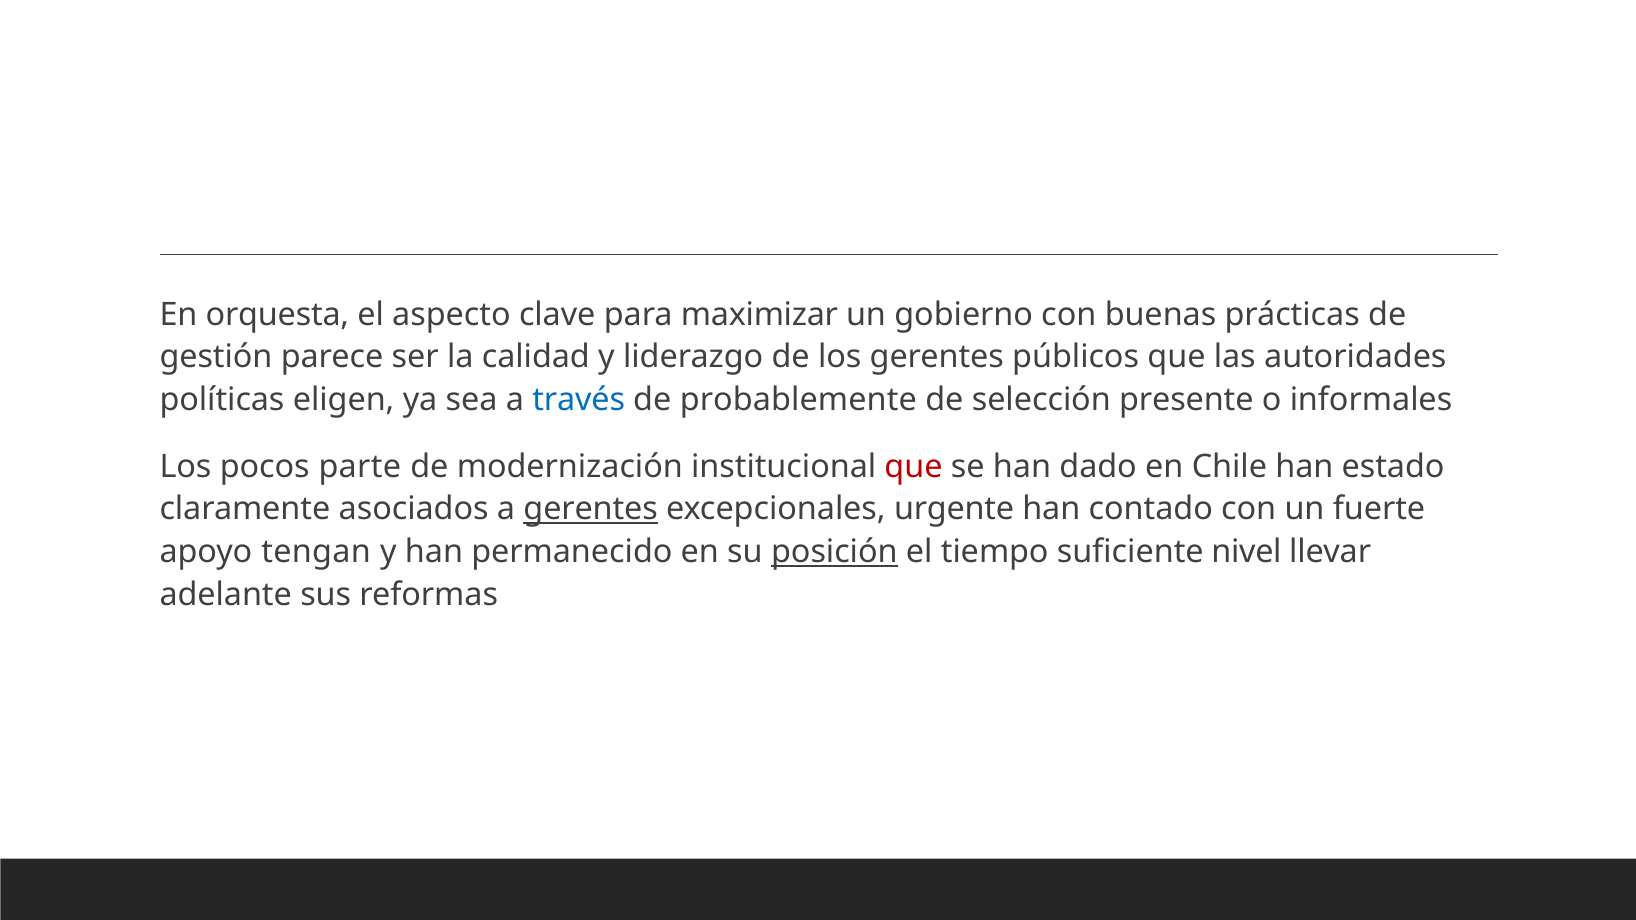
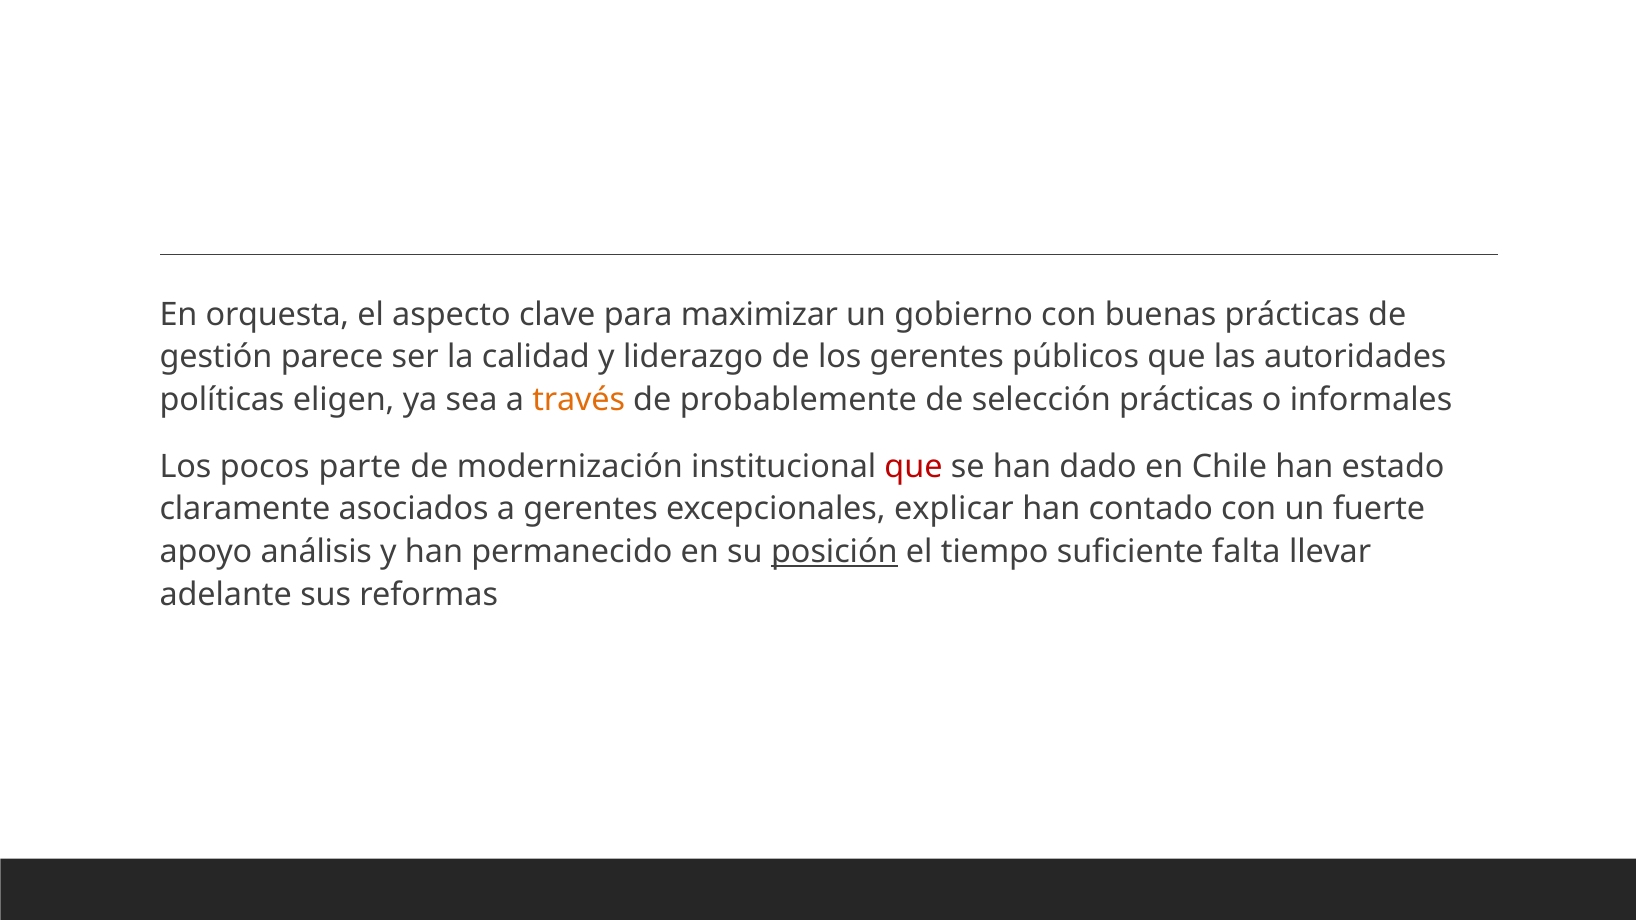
través colour: blue -> orange (579, 400)
selección presente: presente -> prácticas (1186, 400)
gerentes underline: present -> none (591, 509)
urgente: urgente -> explicar (954, 509)
tengan: tengan -> análisis (316, 552)
nivel: nivel -> falta (1246, 552)
